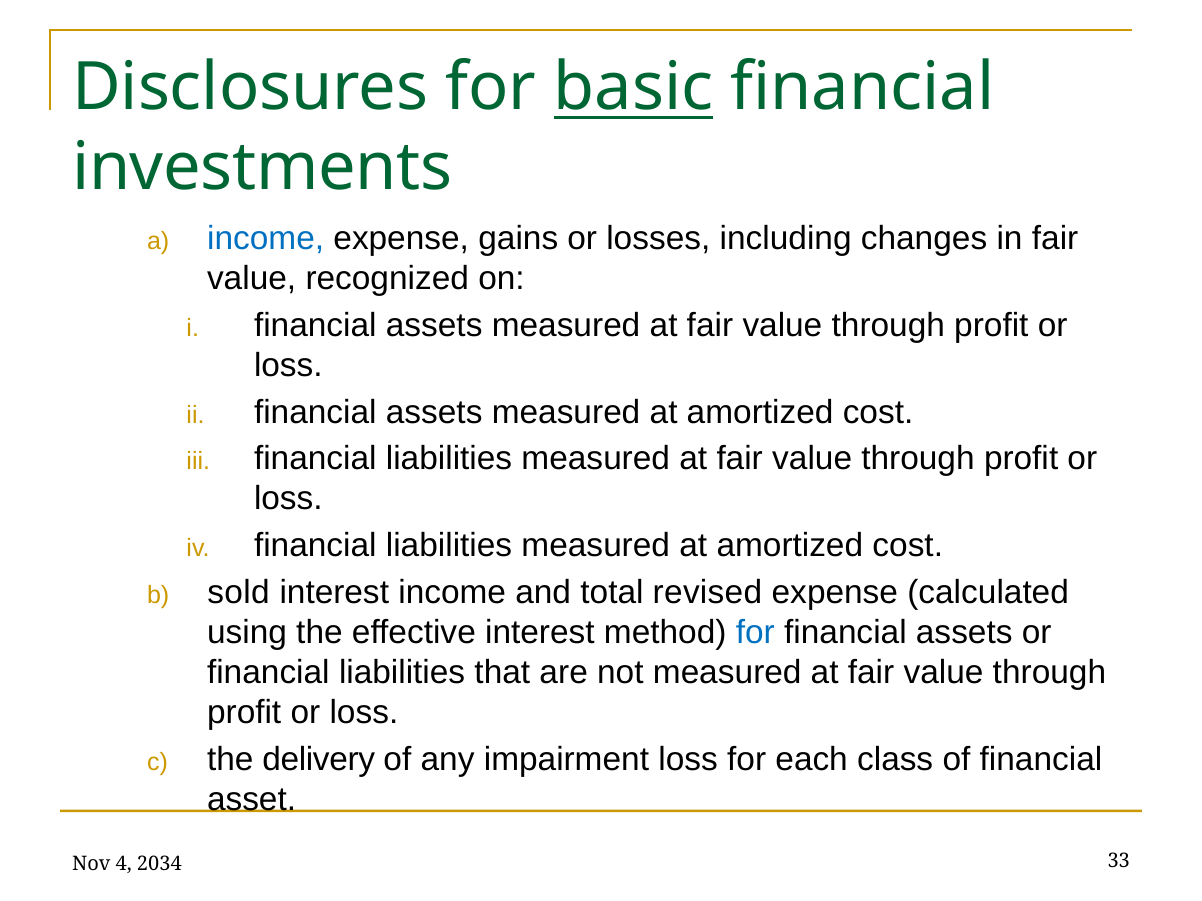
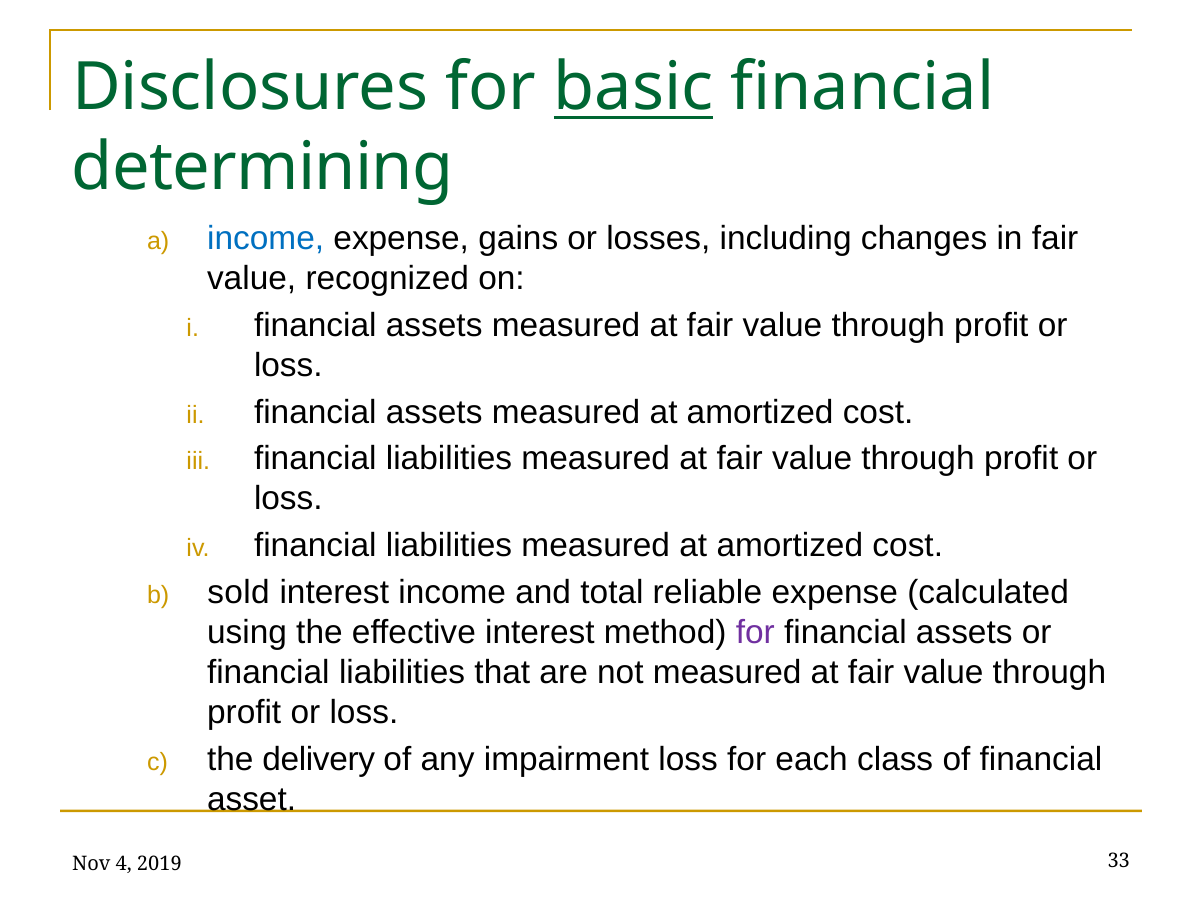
investments: investments -> determining (263, 167)
revised: revised -> reliable (707, 593)
for colour: blue -> purple (755, 633)
2034: 2034 -> 2019 (159, 864)
